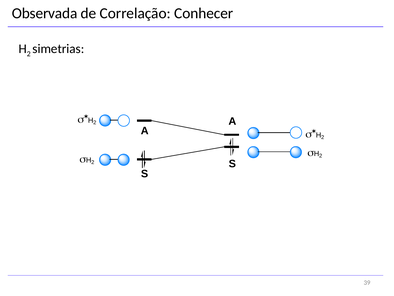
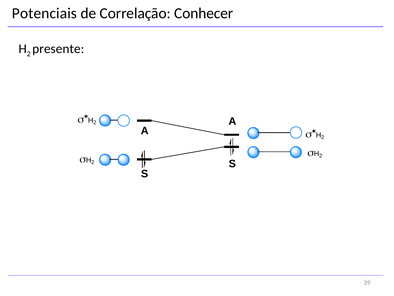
Observada: Observada -> Potenciais (44, 13)
simetrias: simetrias -> presente (58, 49)
